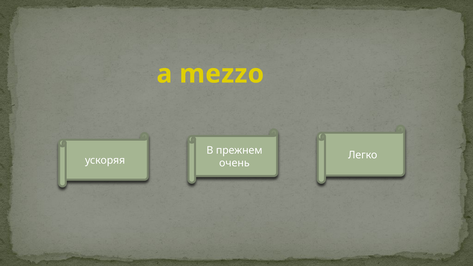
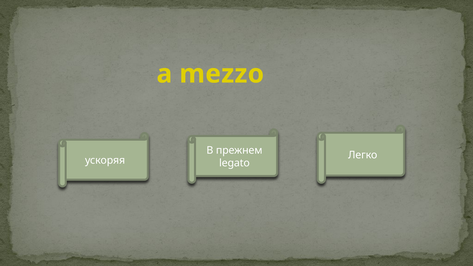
очень: очень -> legato (234, 163)
